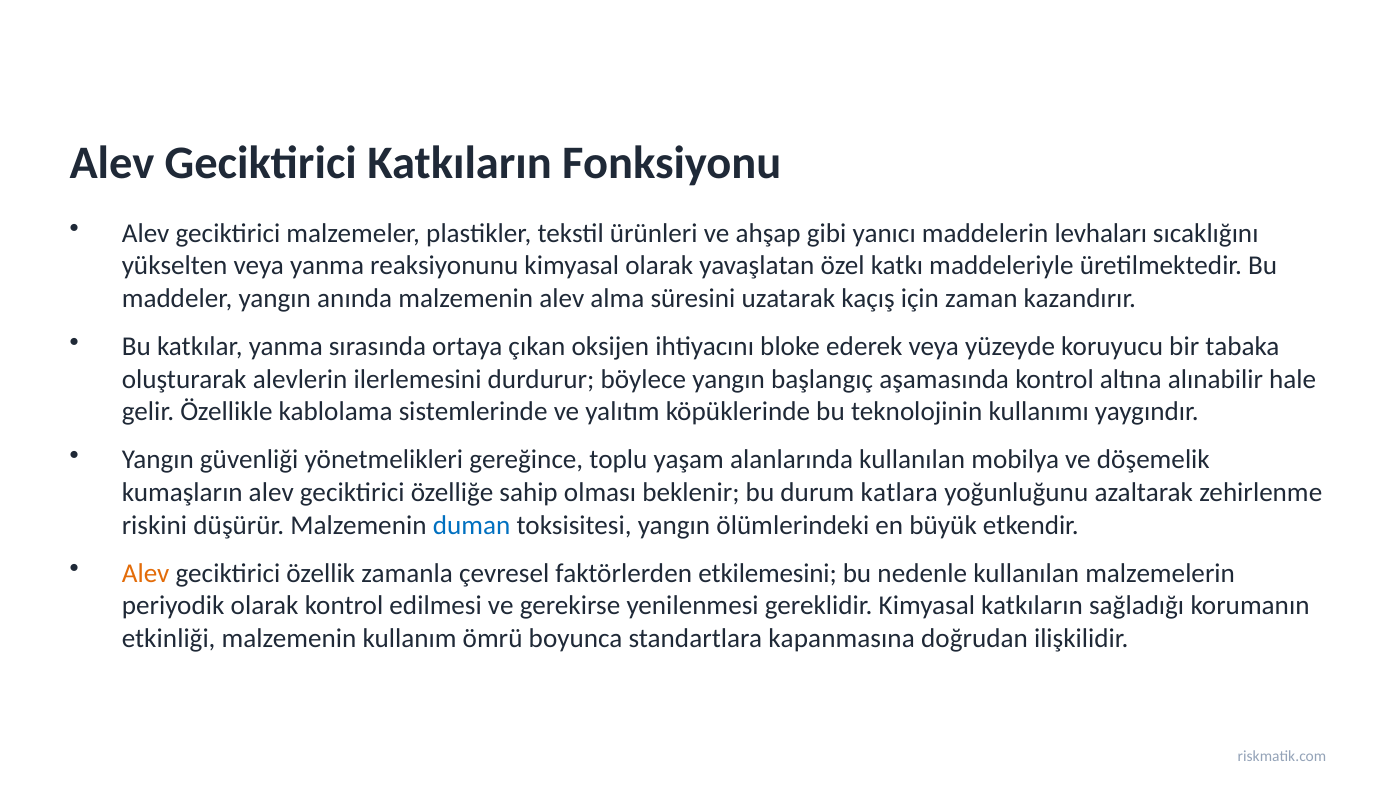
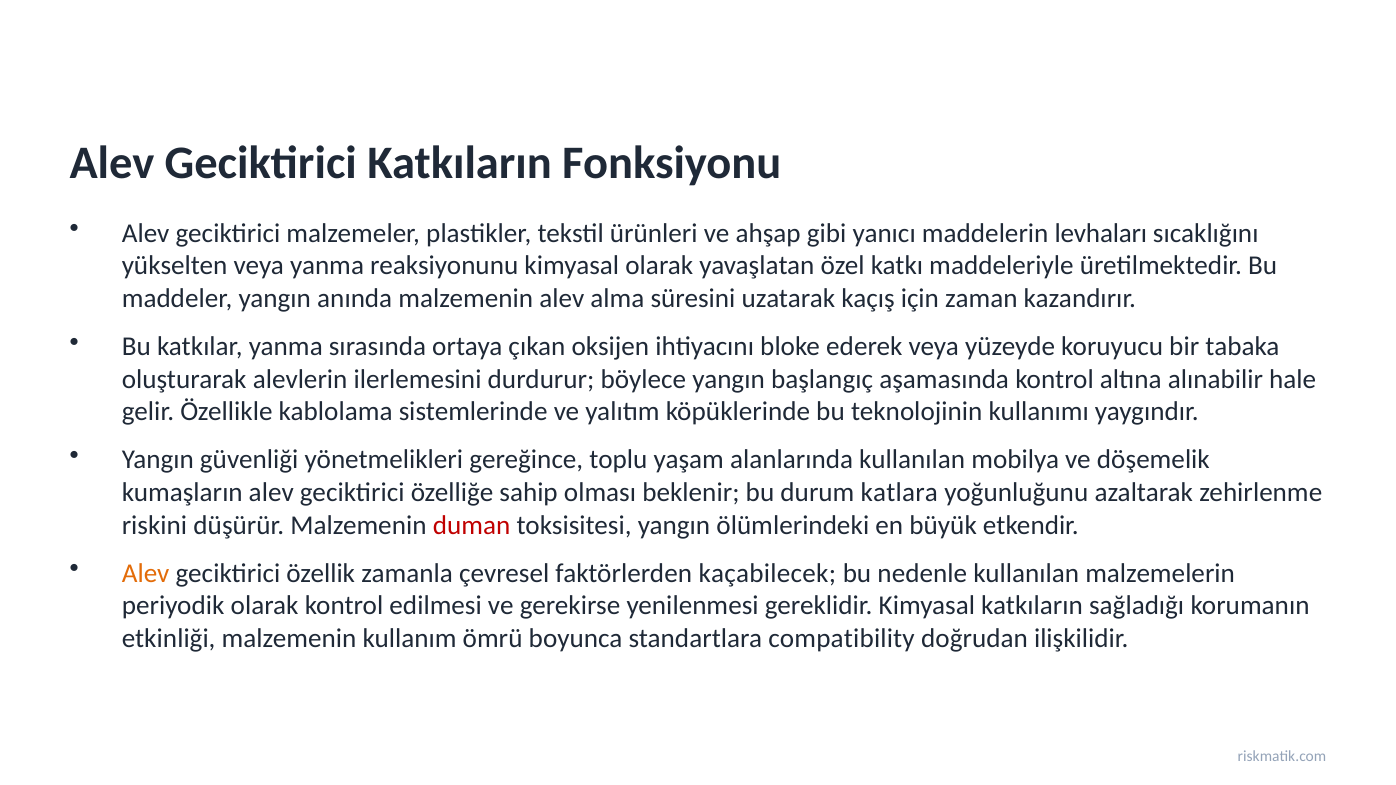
duman colour: blue -> red (472, 525)
etkilemesini: etkilemesini -> kaçabilecek (767, 574)
kapanmasına: kapanmasına -> compatibility (842, 639)
